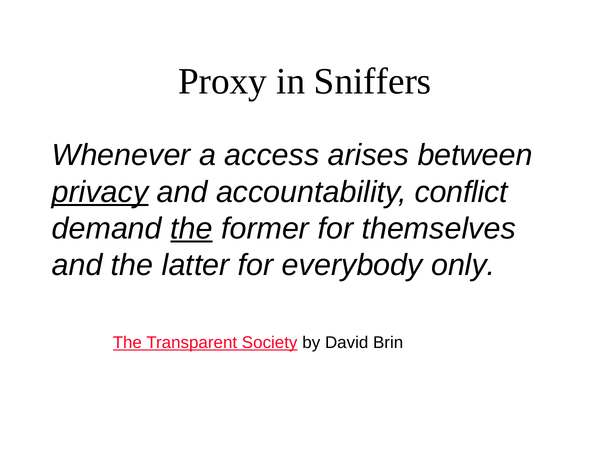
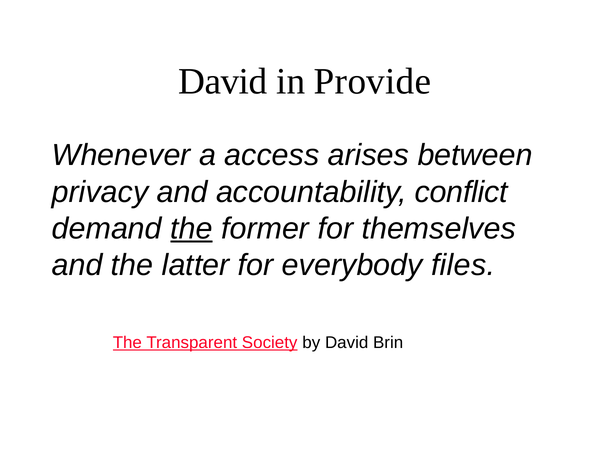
Proxy: Proxy -> David (223, 81)
Sniffers: Sniffers -> Provide (373, 81)
privacy underline: present -> none (100, 192)
only: only -> files (463, 265)
